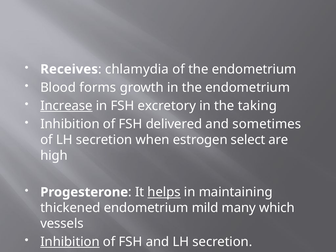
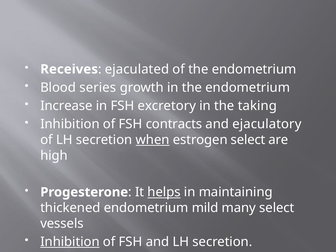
chlamydia: chlamydia -> ejaculated (137, 69)
forms: forms -> series (98, 88)
Increase underline: present -> none (66, 106)
delivered: delivered -> contracts (174, 124)
sometimes: sometimes -> ejaculatory (267, 124)
when underline: none -> present (153, 140)
many which: which -> select (277, 208)
